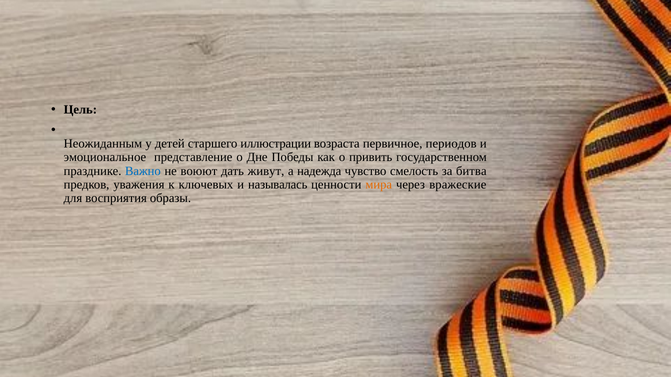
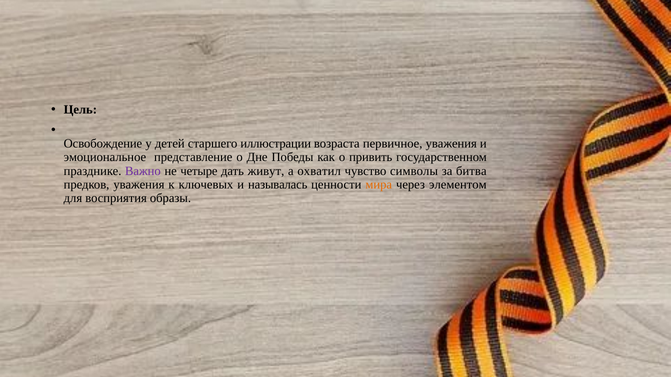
Неожиданным: Неожиданным -> Освобождение (103, 144)
первичное периодов: периодов -> уважения (451, 144)
Важно colour: blue -> purple (143, 171)
воюют: воюют -> четыре (199, 171)
надежда: надежда -> охватил (319, 171)
смелость: смелость -> символы (414, 171)
вражеские: вражеские -> элементом (458, 185)
